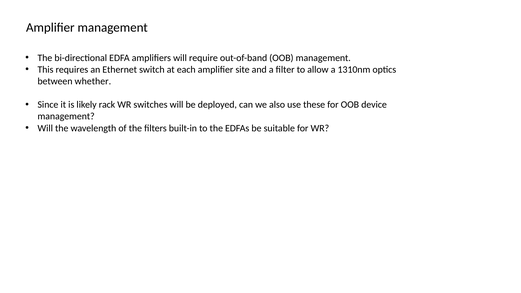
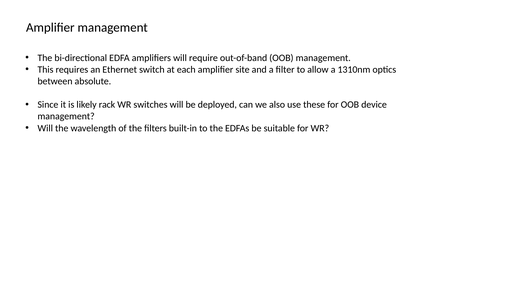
whether: whether -> absolute (93, 81)
